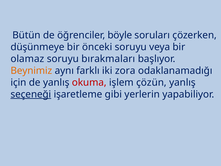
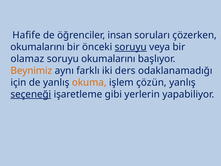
Bütün: Bütün -> Hafife (26, 35)
böyle: böyle -> insan (120, 35)
düşünmeye: düşünmeye -> okumalarını (38, 47)
soruyu underline: none -> present (131, 47)
soruyu bırakmaları: bırakmaları -> okumalarını (108, 59)
zora: zora -> ders (125, 71)
okuma colour: red -> orange (89, 82)
